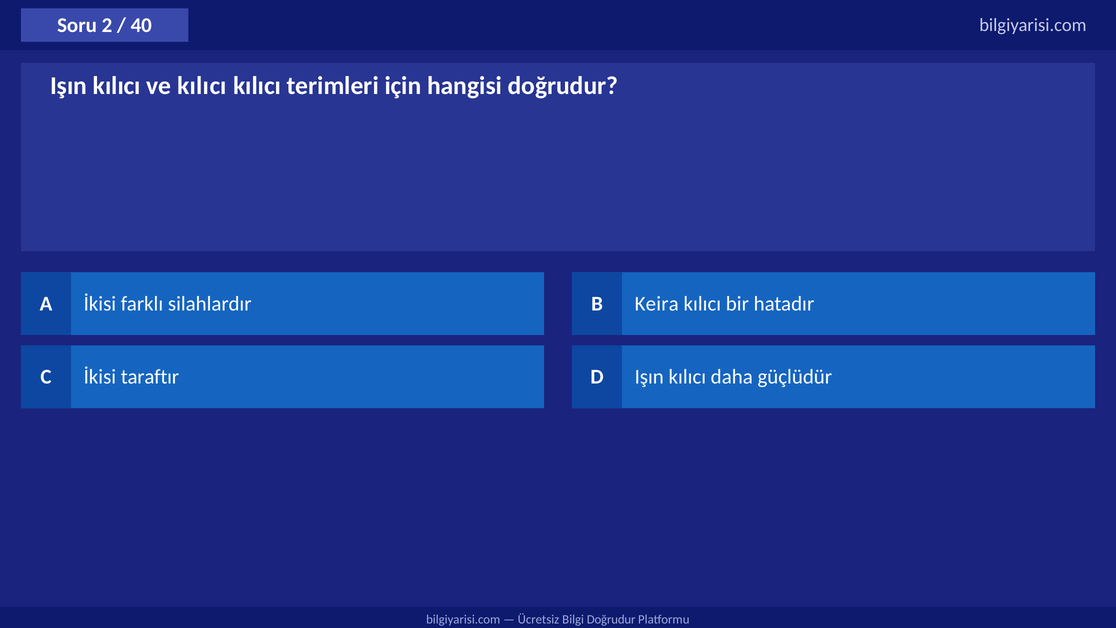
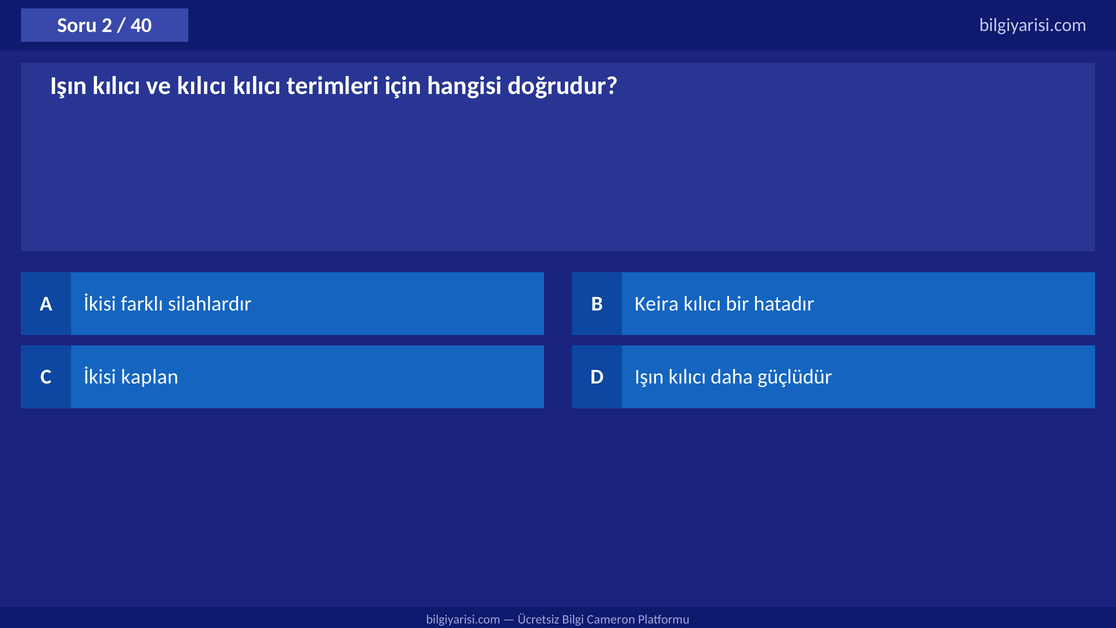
taraftır: taraftır -> kaplan (150, 377)
Bilgi Doğrudur: Doğrudur -> Cameron (611, 619)
